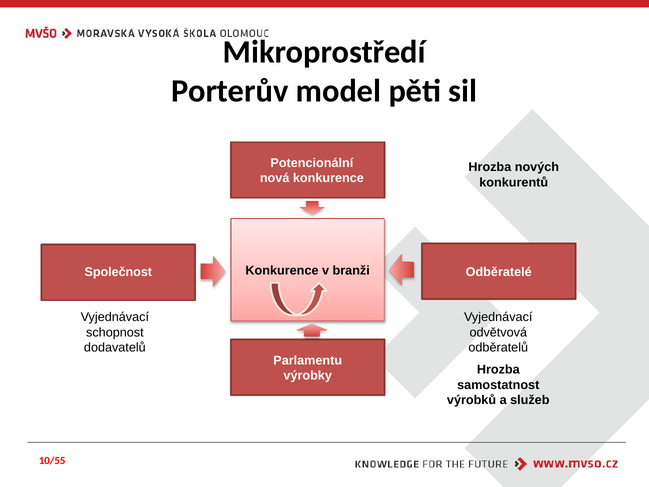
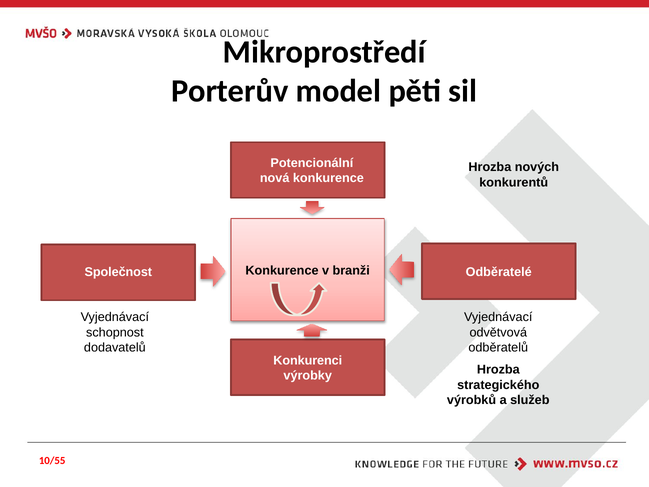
Parlamentu: Parlamentu -> Konkurenci (308, 360)
samostatnost: samostatnost -> strategického (498, 385)
